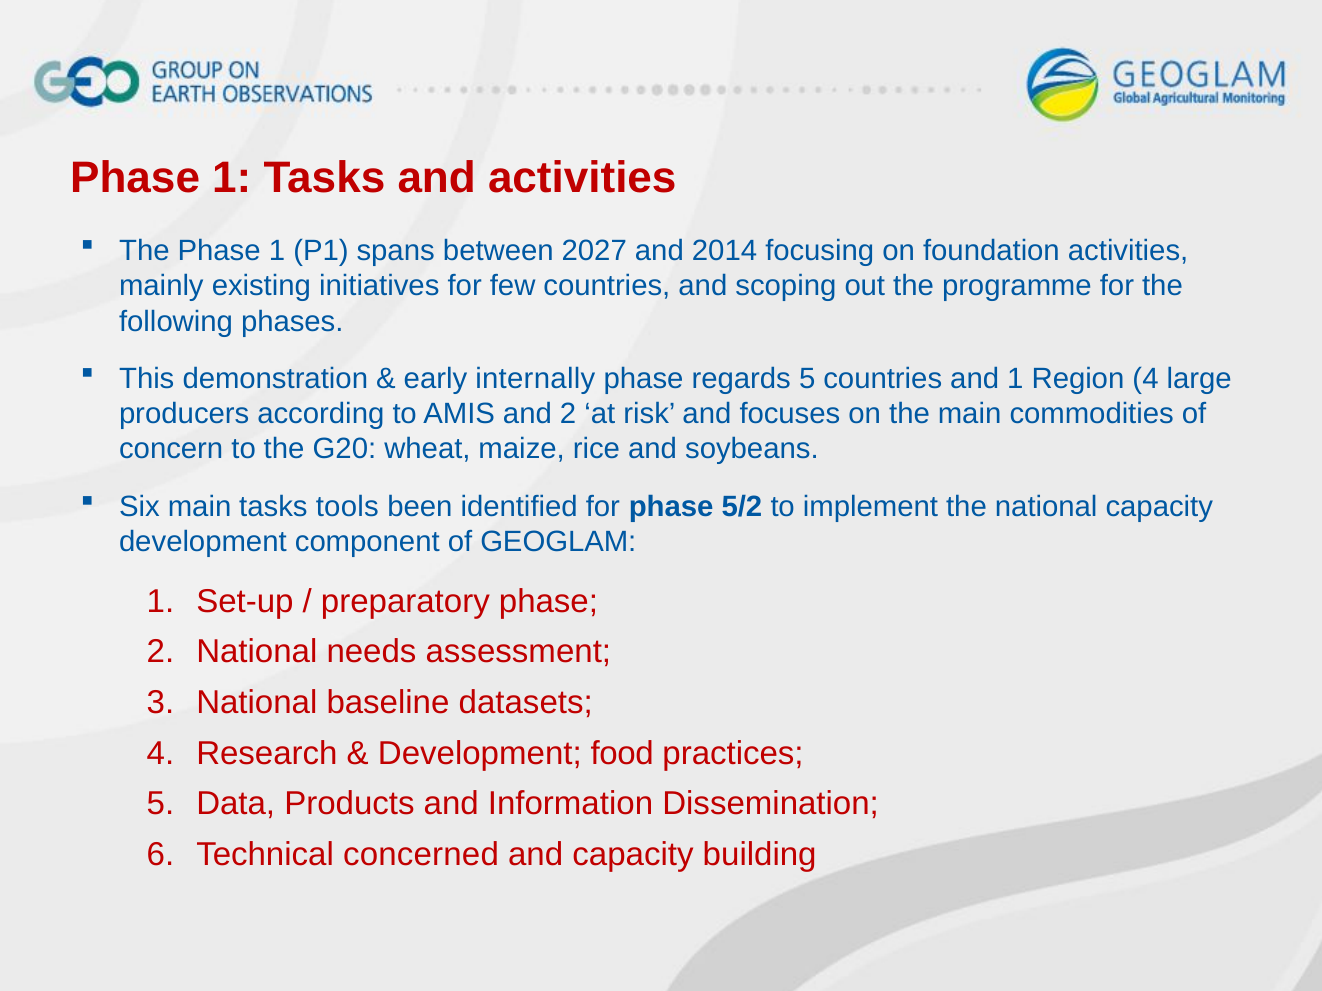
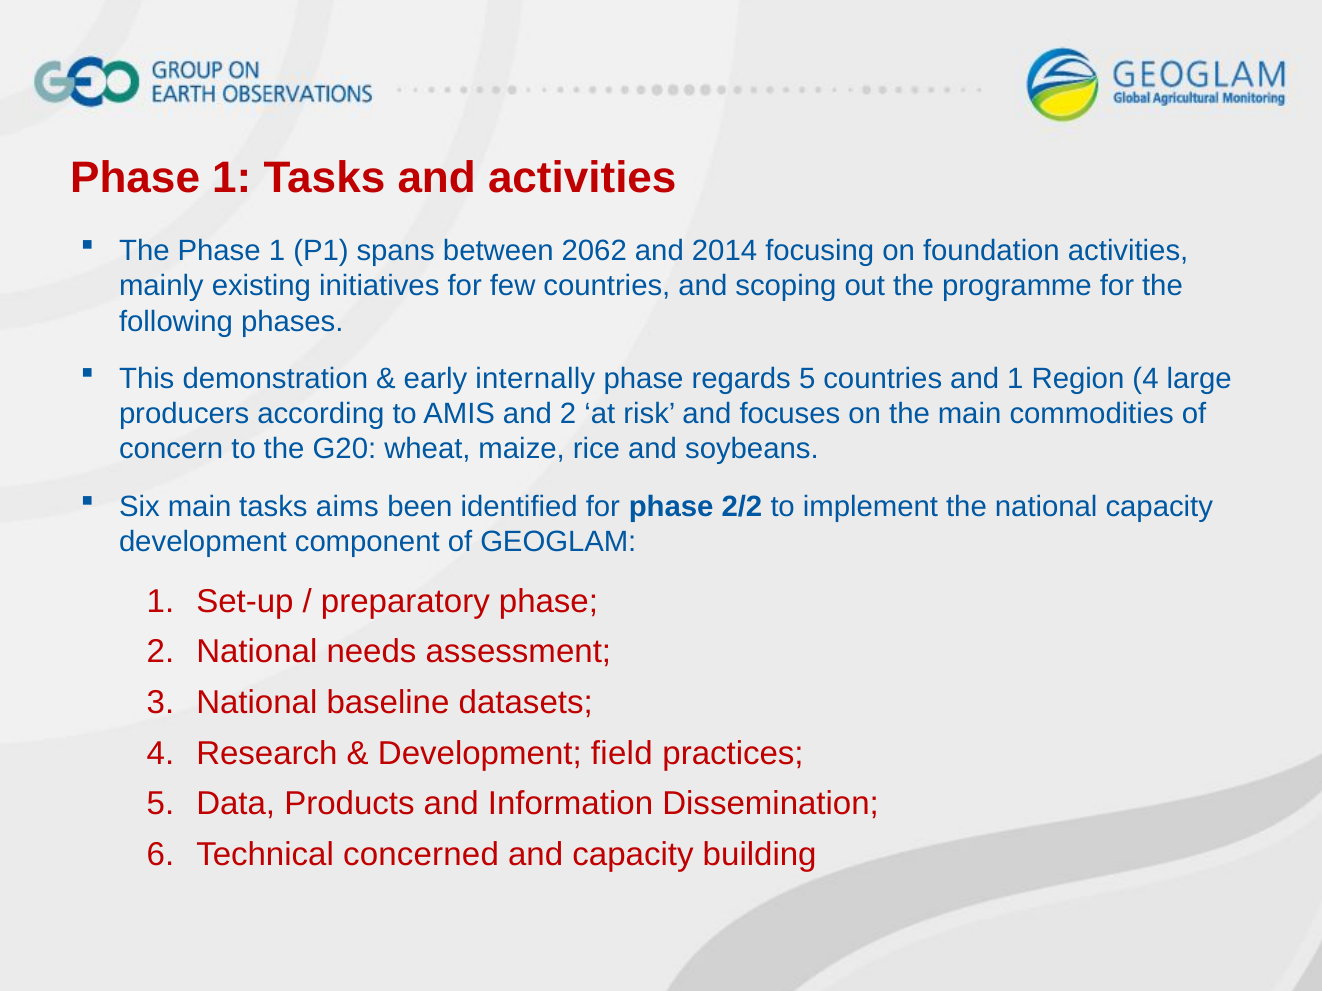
2027: 2027 -> 2062 (594, 251)
tools: tools -> aims (347, 507)
5/2: 5/2 -> 2/2 (742, 507)
food: food -> field (622, 754)
